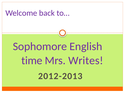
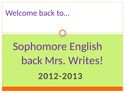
time: time -> back (32, 61)
